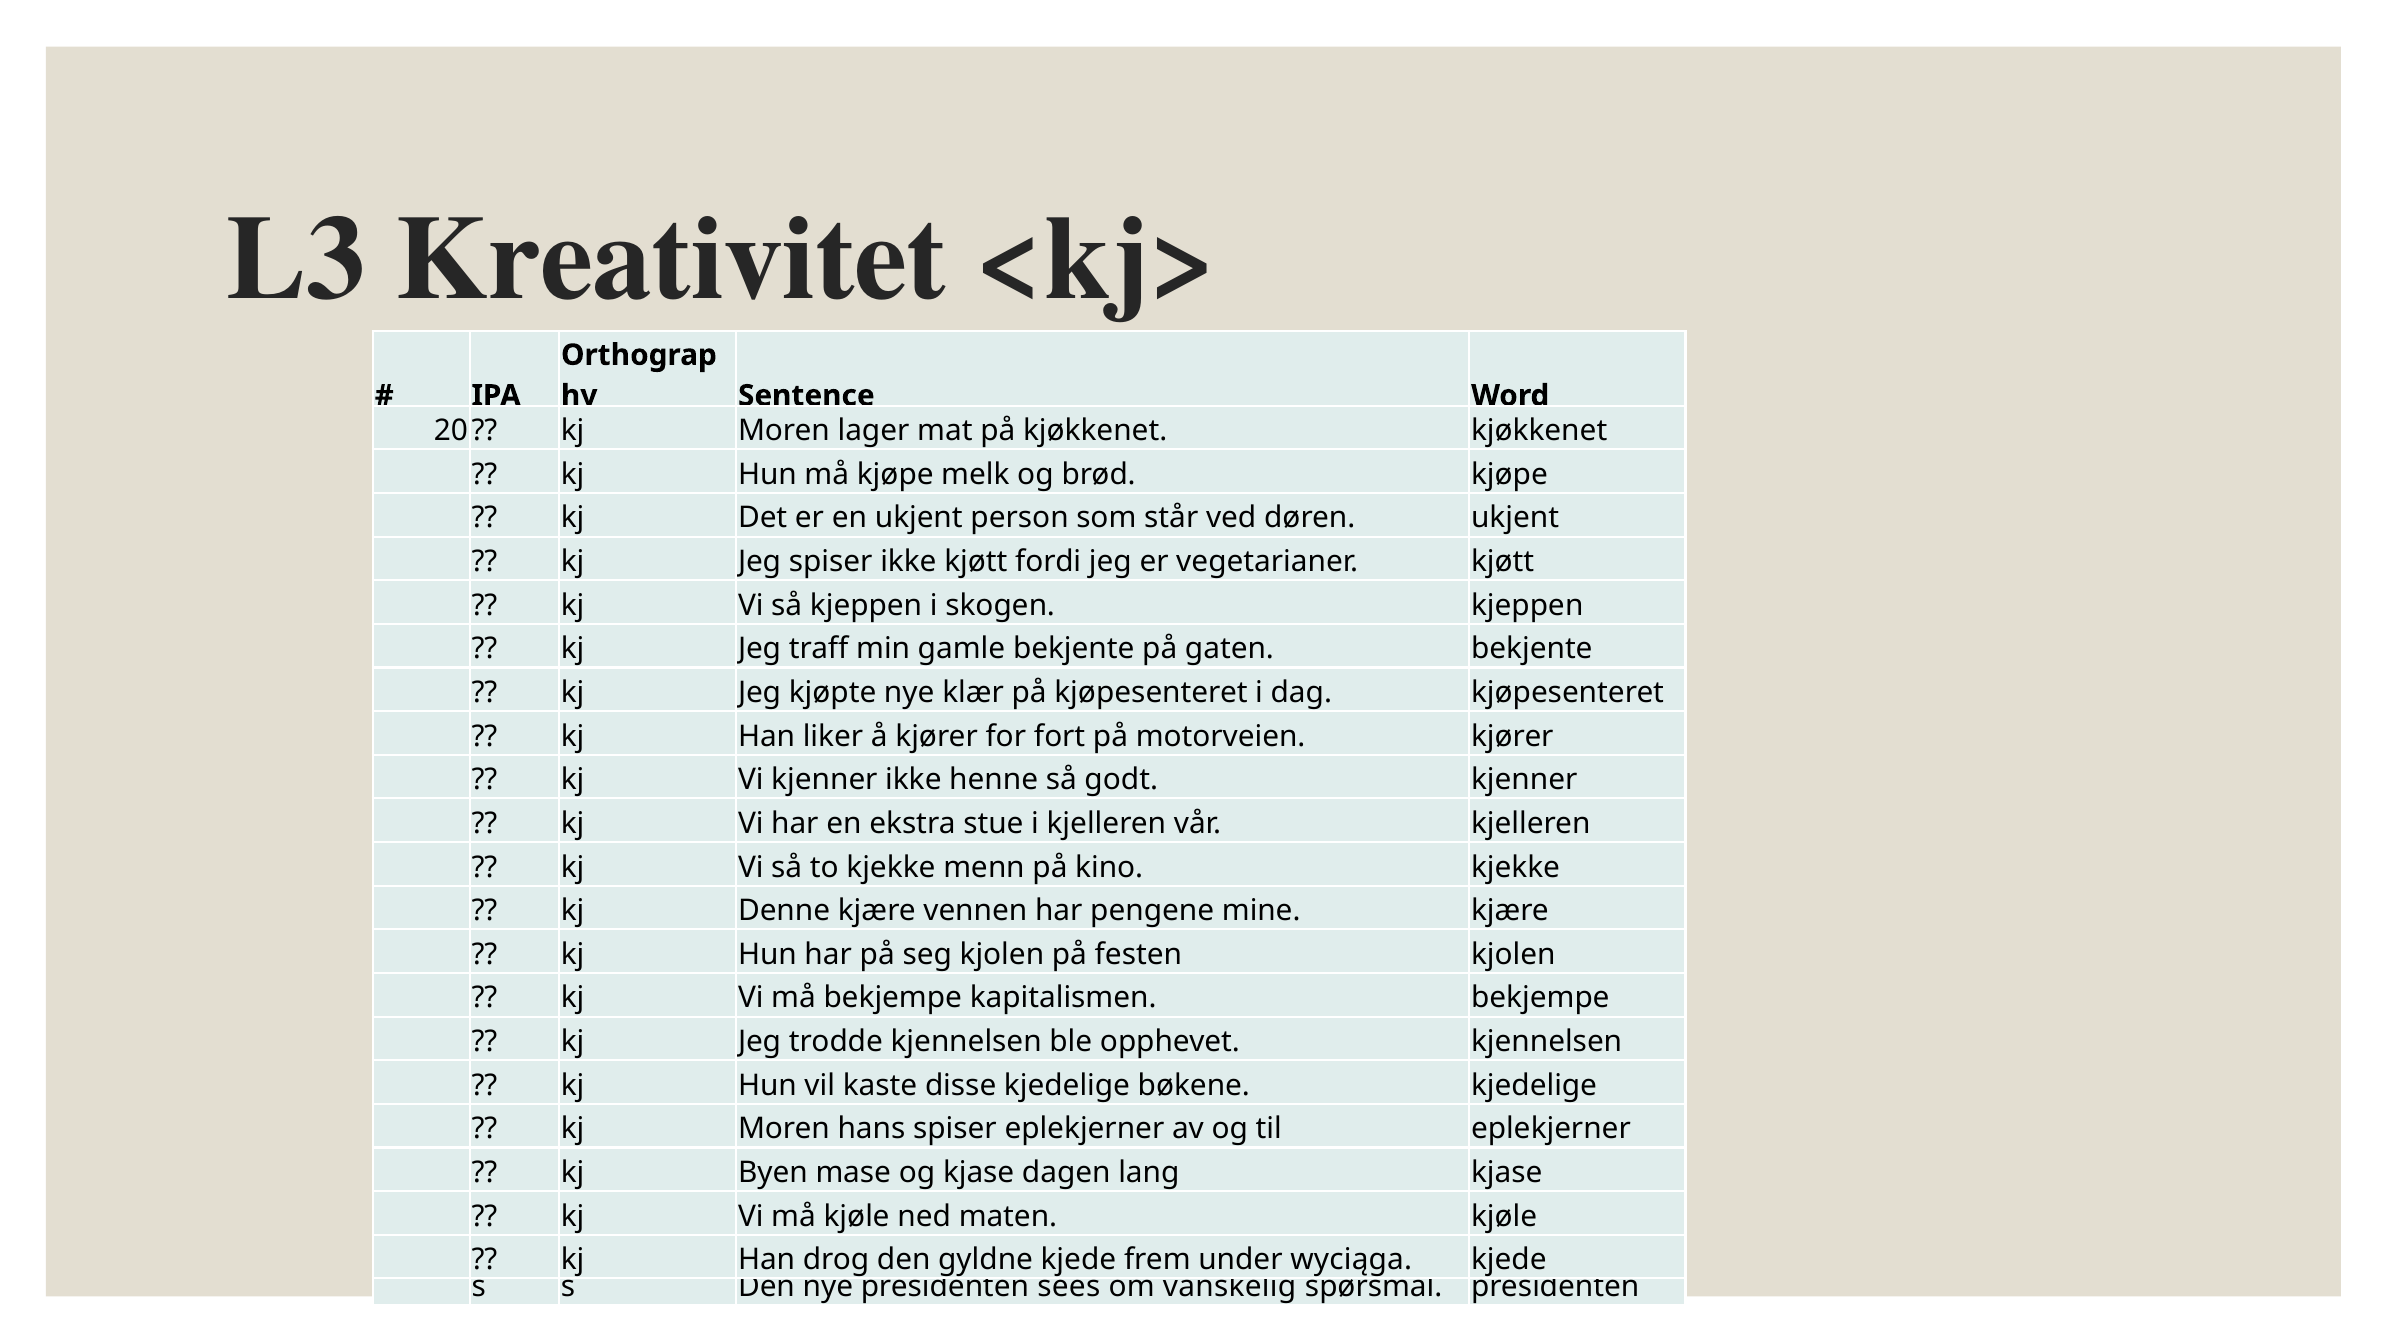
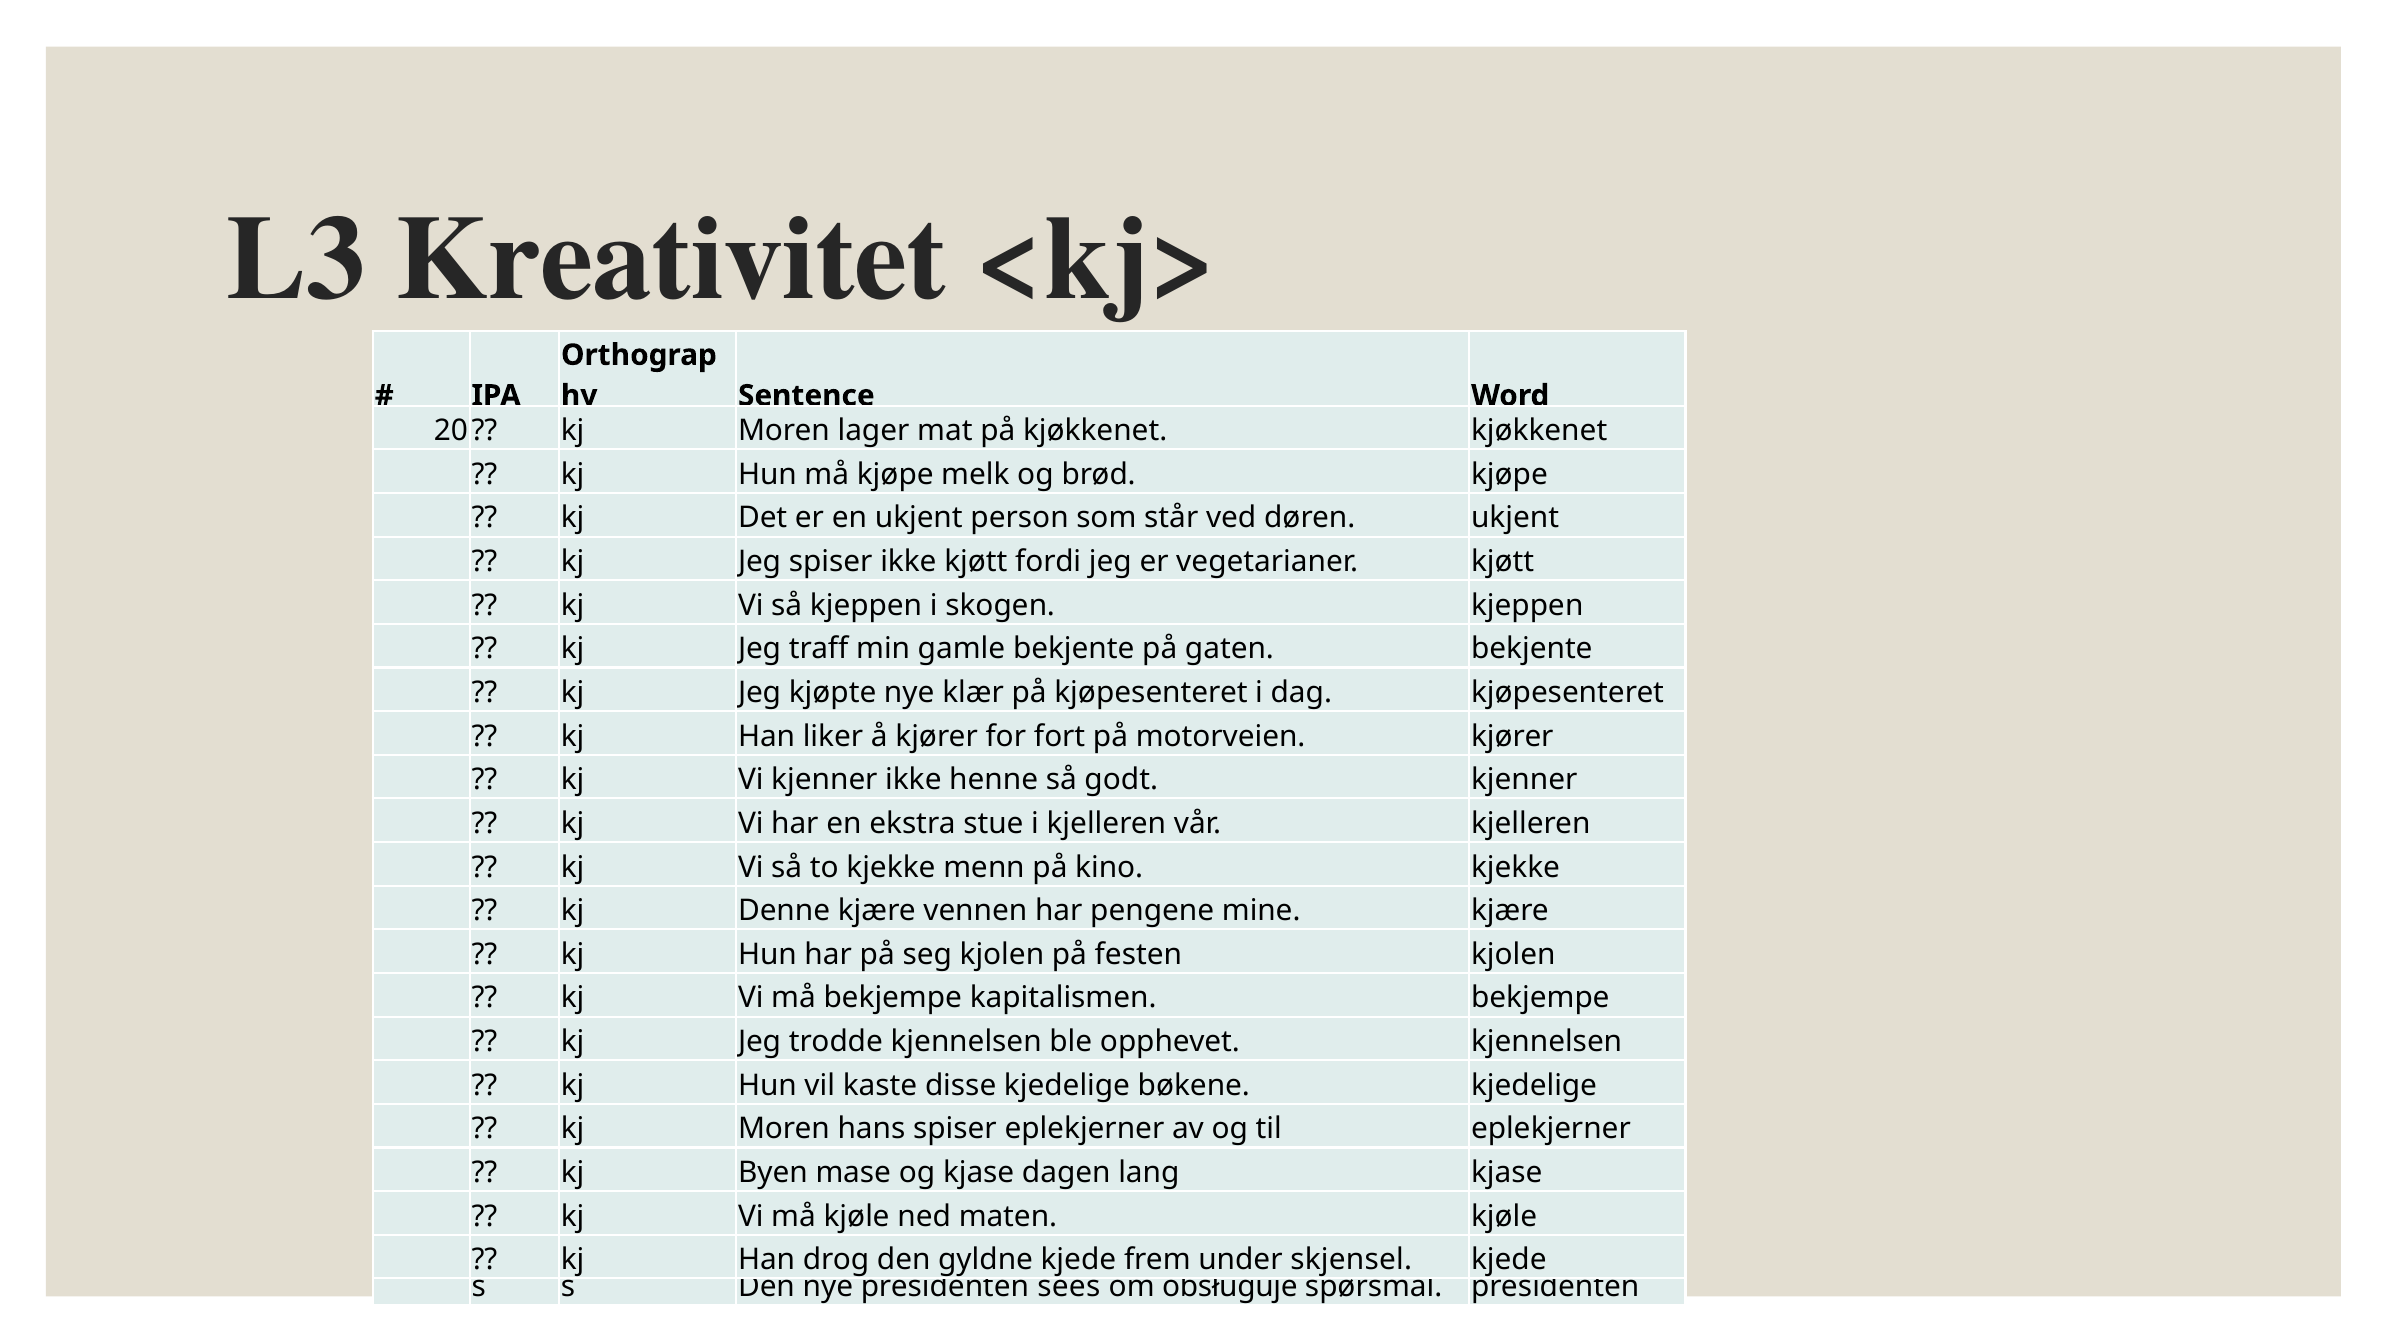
wyciąga: wyciąga -> skjensel (1351, 1260)
vanskelig: vanskelig -> obsługuje (1230, 1286)
